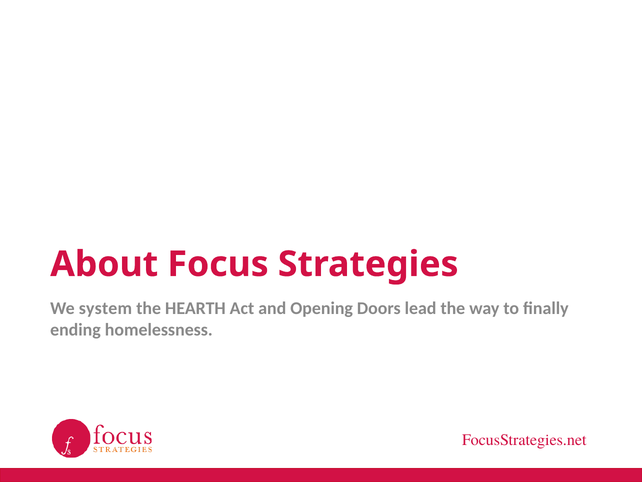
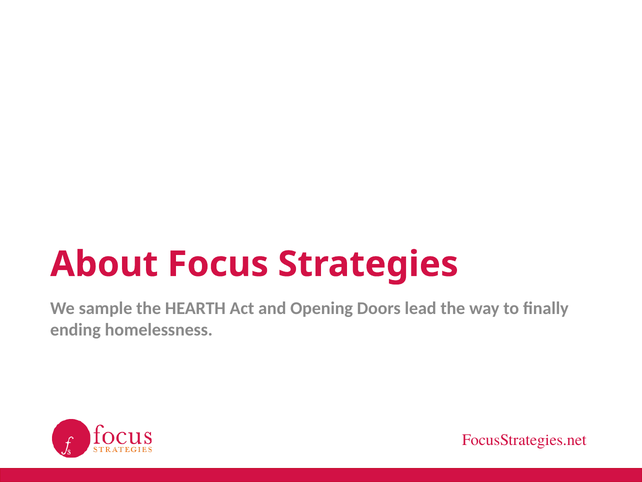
system: system -> sample (106, 308)
